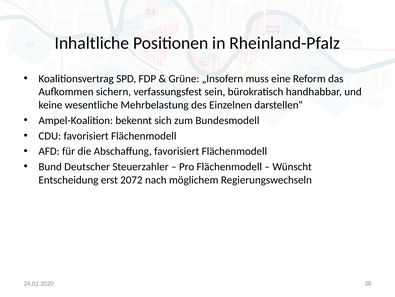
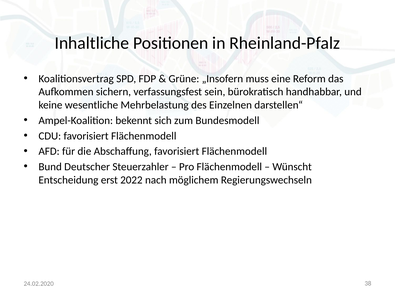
2072: 2072 -> 2022 (131, 179)
